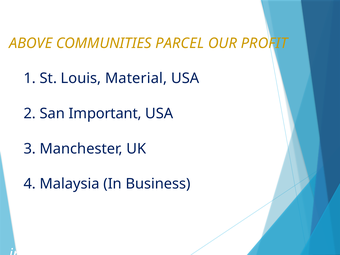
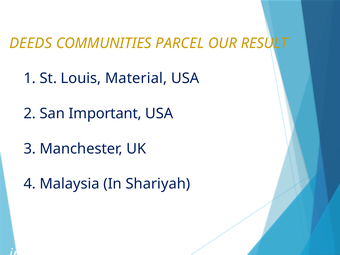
ABOVE: ABOVE -> DEEDS (31, 43)
PROFIT: PROFIT -> RESULT (264, 43)
Business: Business -> Shariyah (158, 184)
